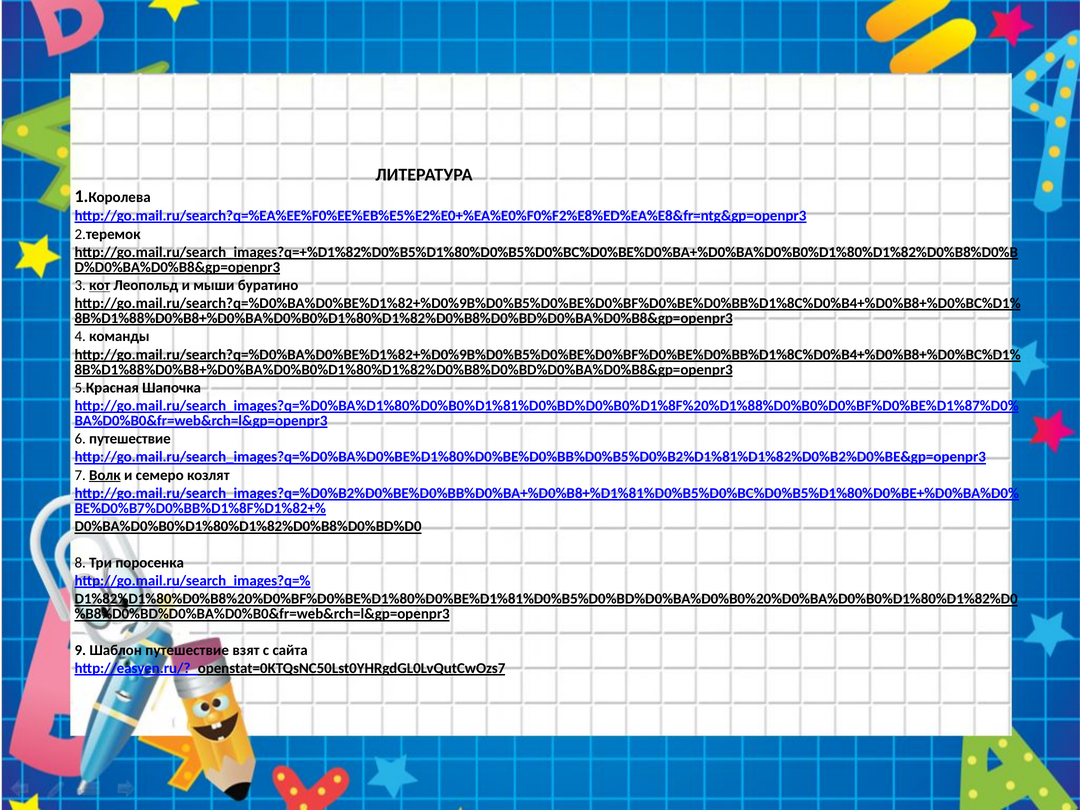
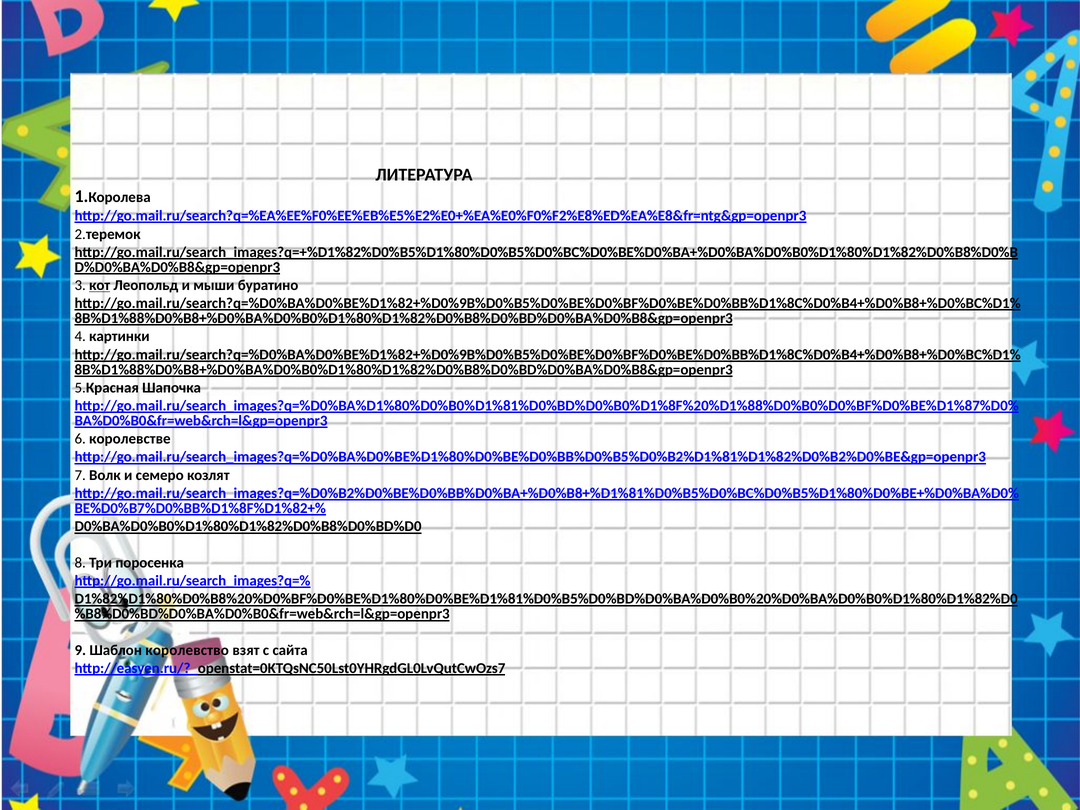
команды: команды -> картинки (119, 337)
6 путешествие: путешествие -> королевстве (130, 439)
Волк underline: present -> none (105, 475)
Шаблон путешествие: путешествие -> королевство (187, 650)
